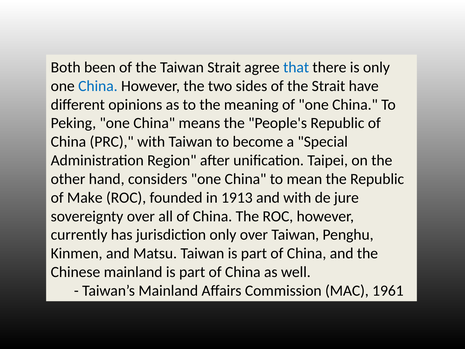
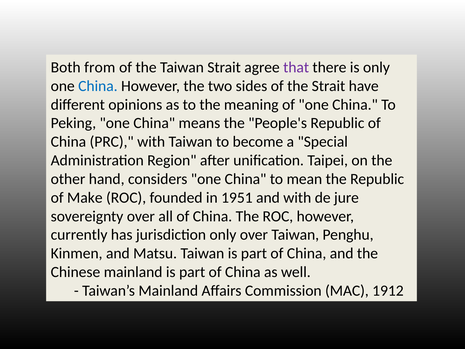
been: been -> from (100, 67)
that colour: blue -> purple (296, 67)
1913: 1913 -> 1951 (237, 197)
1961: 1961 -> 1912 (388, 290)
